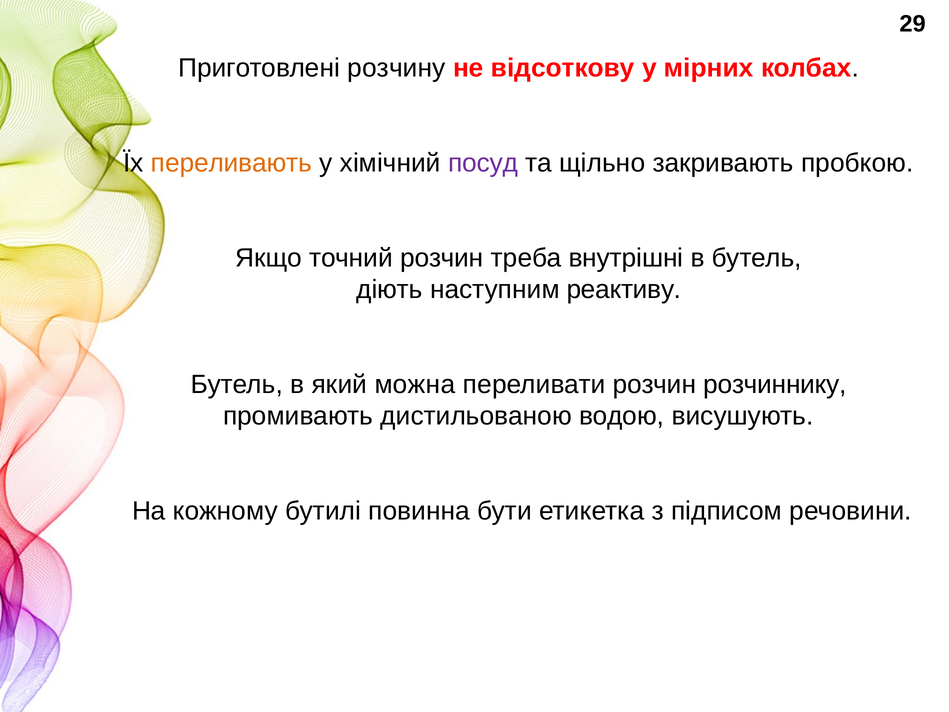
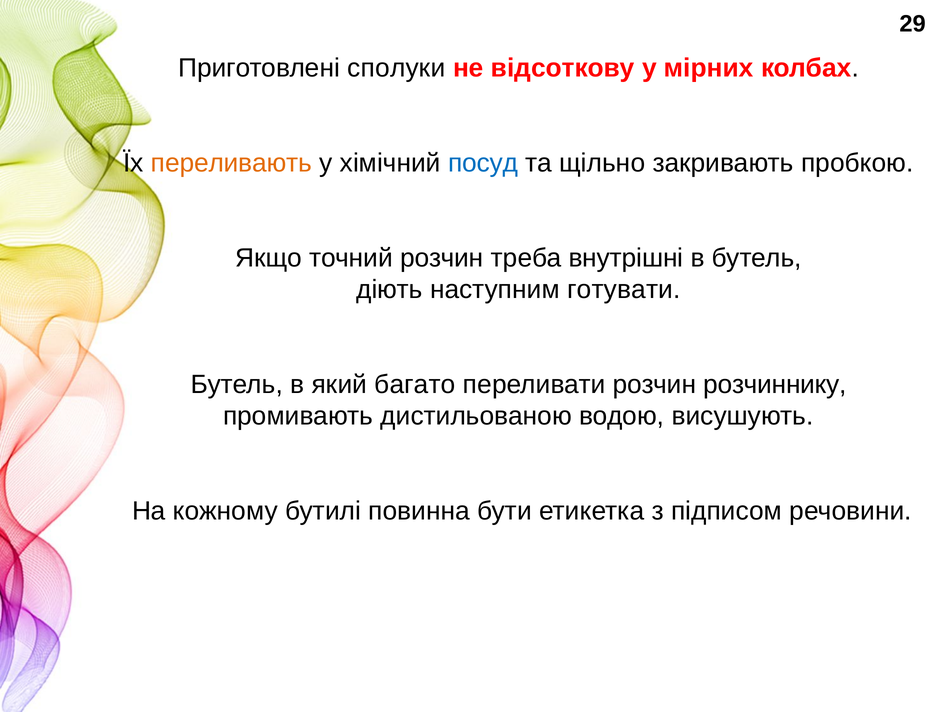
розчину: розчину -> сполуки (396, 68)
посуд colour: purple -> blue (483, 163)
реактиву: реактиву -> готувати (624, 289)
можна: можна -> багато (415, 384)
